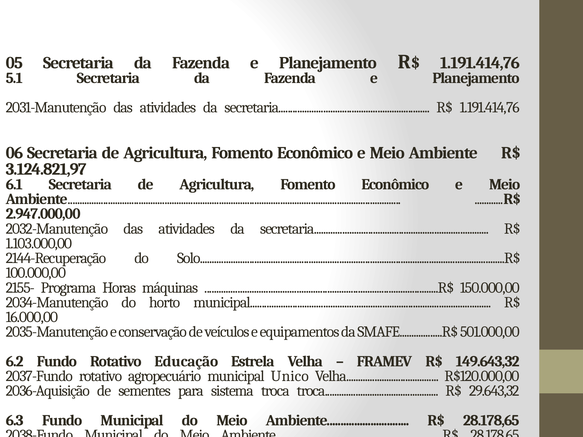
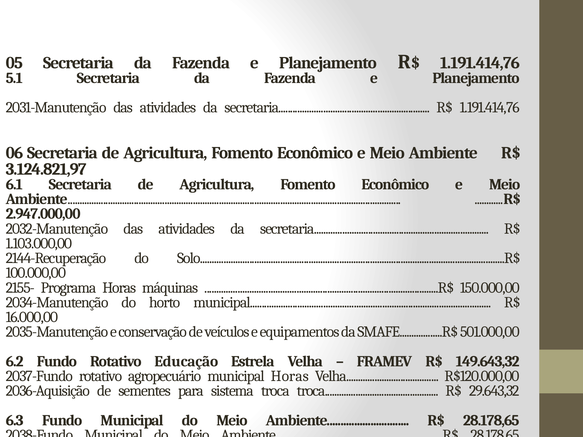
municipal Unico: Unico -> Horas (290, 376)
